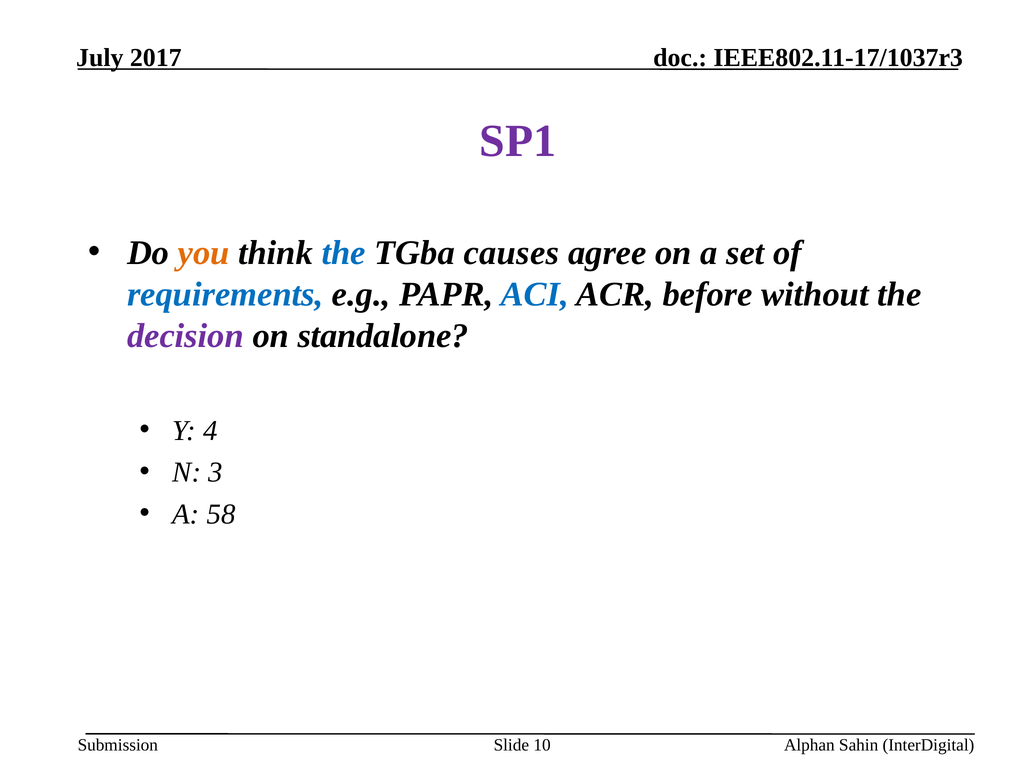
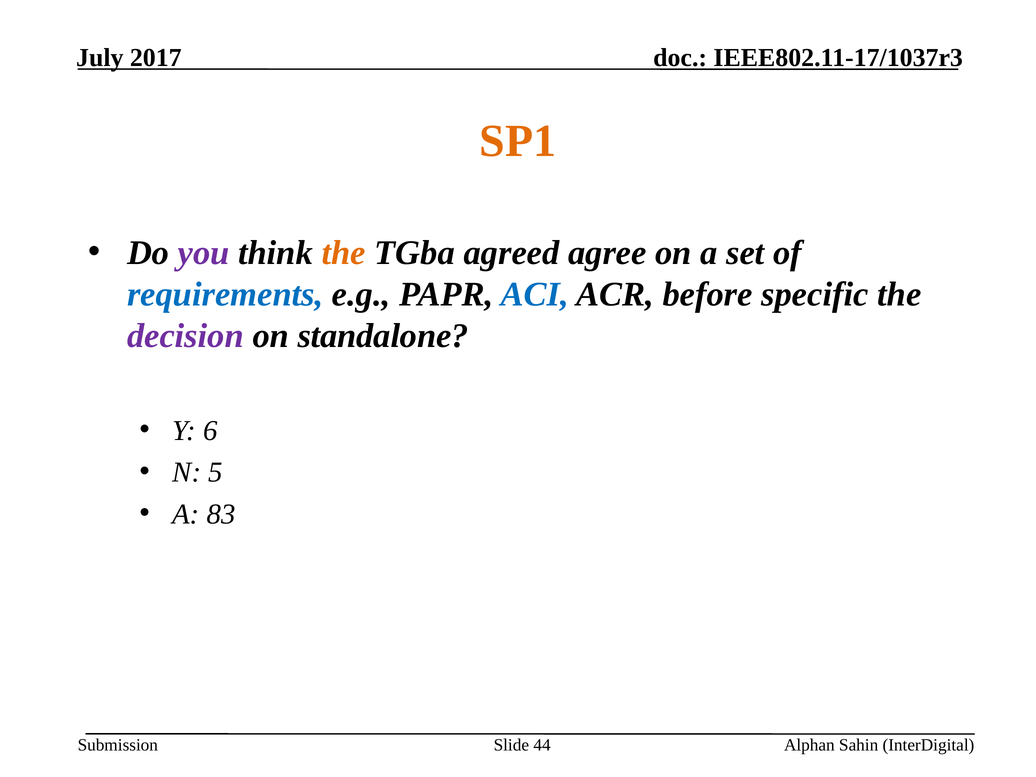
SP1 colour: purple -> orange (518, 141)
you colour: orange -> purple (204, 253)
the colour: blue -> orange (344, 253)
causes: causes -> agreed (512, 253)
without: without -> specific (815, 294)
4: 4 -> 6 (210, 431)
3: 3 -> 5 (215, 472)
58: 58 -> 83 (221, 514)
10: 10 -> 44 (542, 745)
